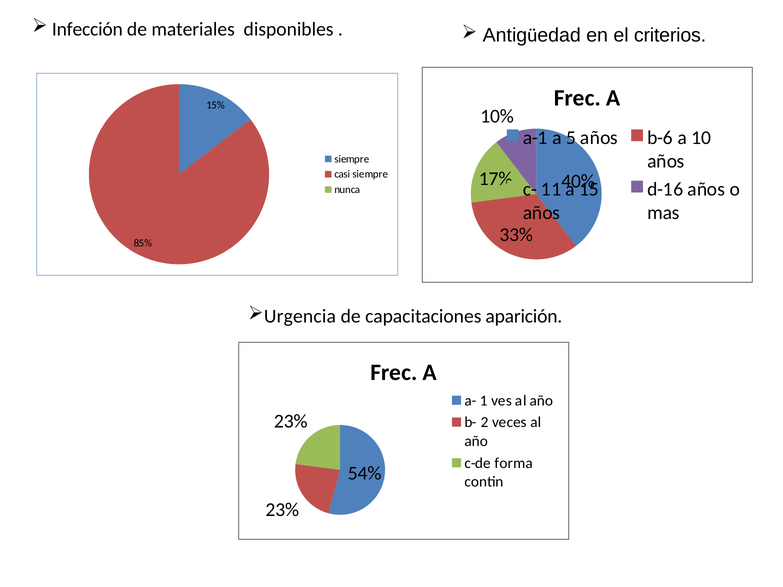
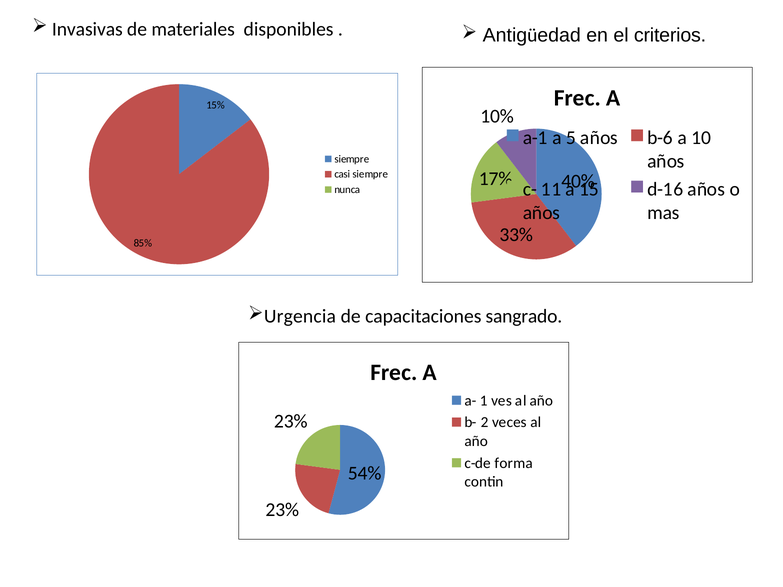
Infección: Infección -> Invasivas (87, 29)
aparición: aparición -> sangrado (524, 317)
